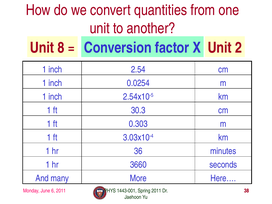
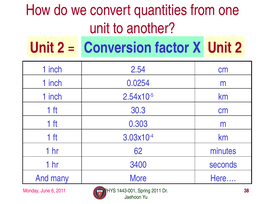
8: 8 -> 2 (61, 48)
36: 36 -> 62 (138, 151)
3660: 3660 -> 3400 (138, 165)
